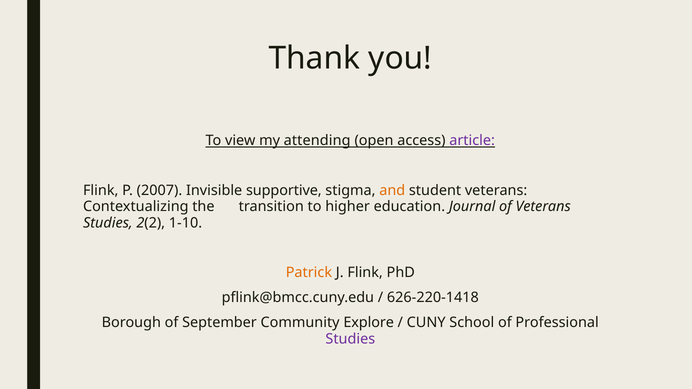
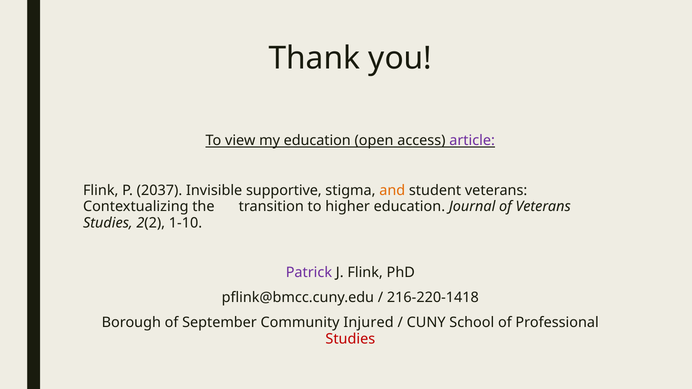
my attending: attending -> education (317, 141)
2007: 2007 -> 2037 (159, 190)
Patrick colour: orange -> purple (309, 273)
626-220-1418: 626-220-1418 -> 216-220-1418 (433, 298)
Explore: Explore -> Injured (369, 323)
Studies colour: purple -> red (350, 339)
